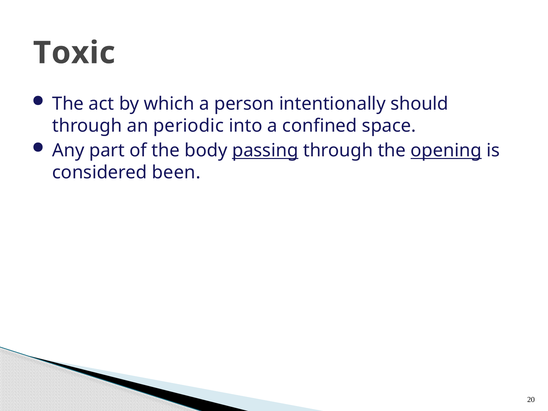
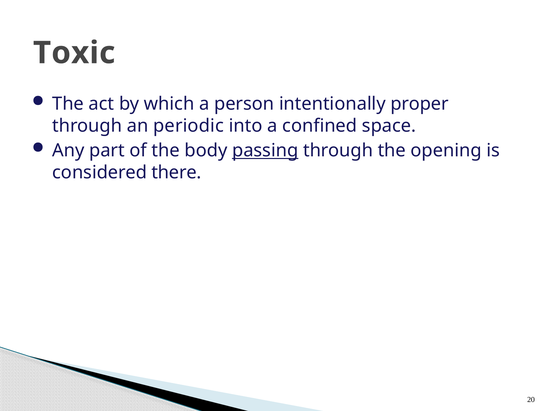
should: should -> proper (420, 104)
opening underline: present -> none (446, 151)
been: been -> there (176, 173)
